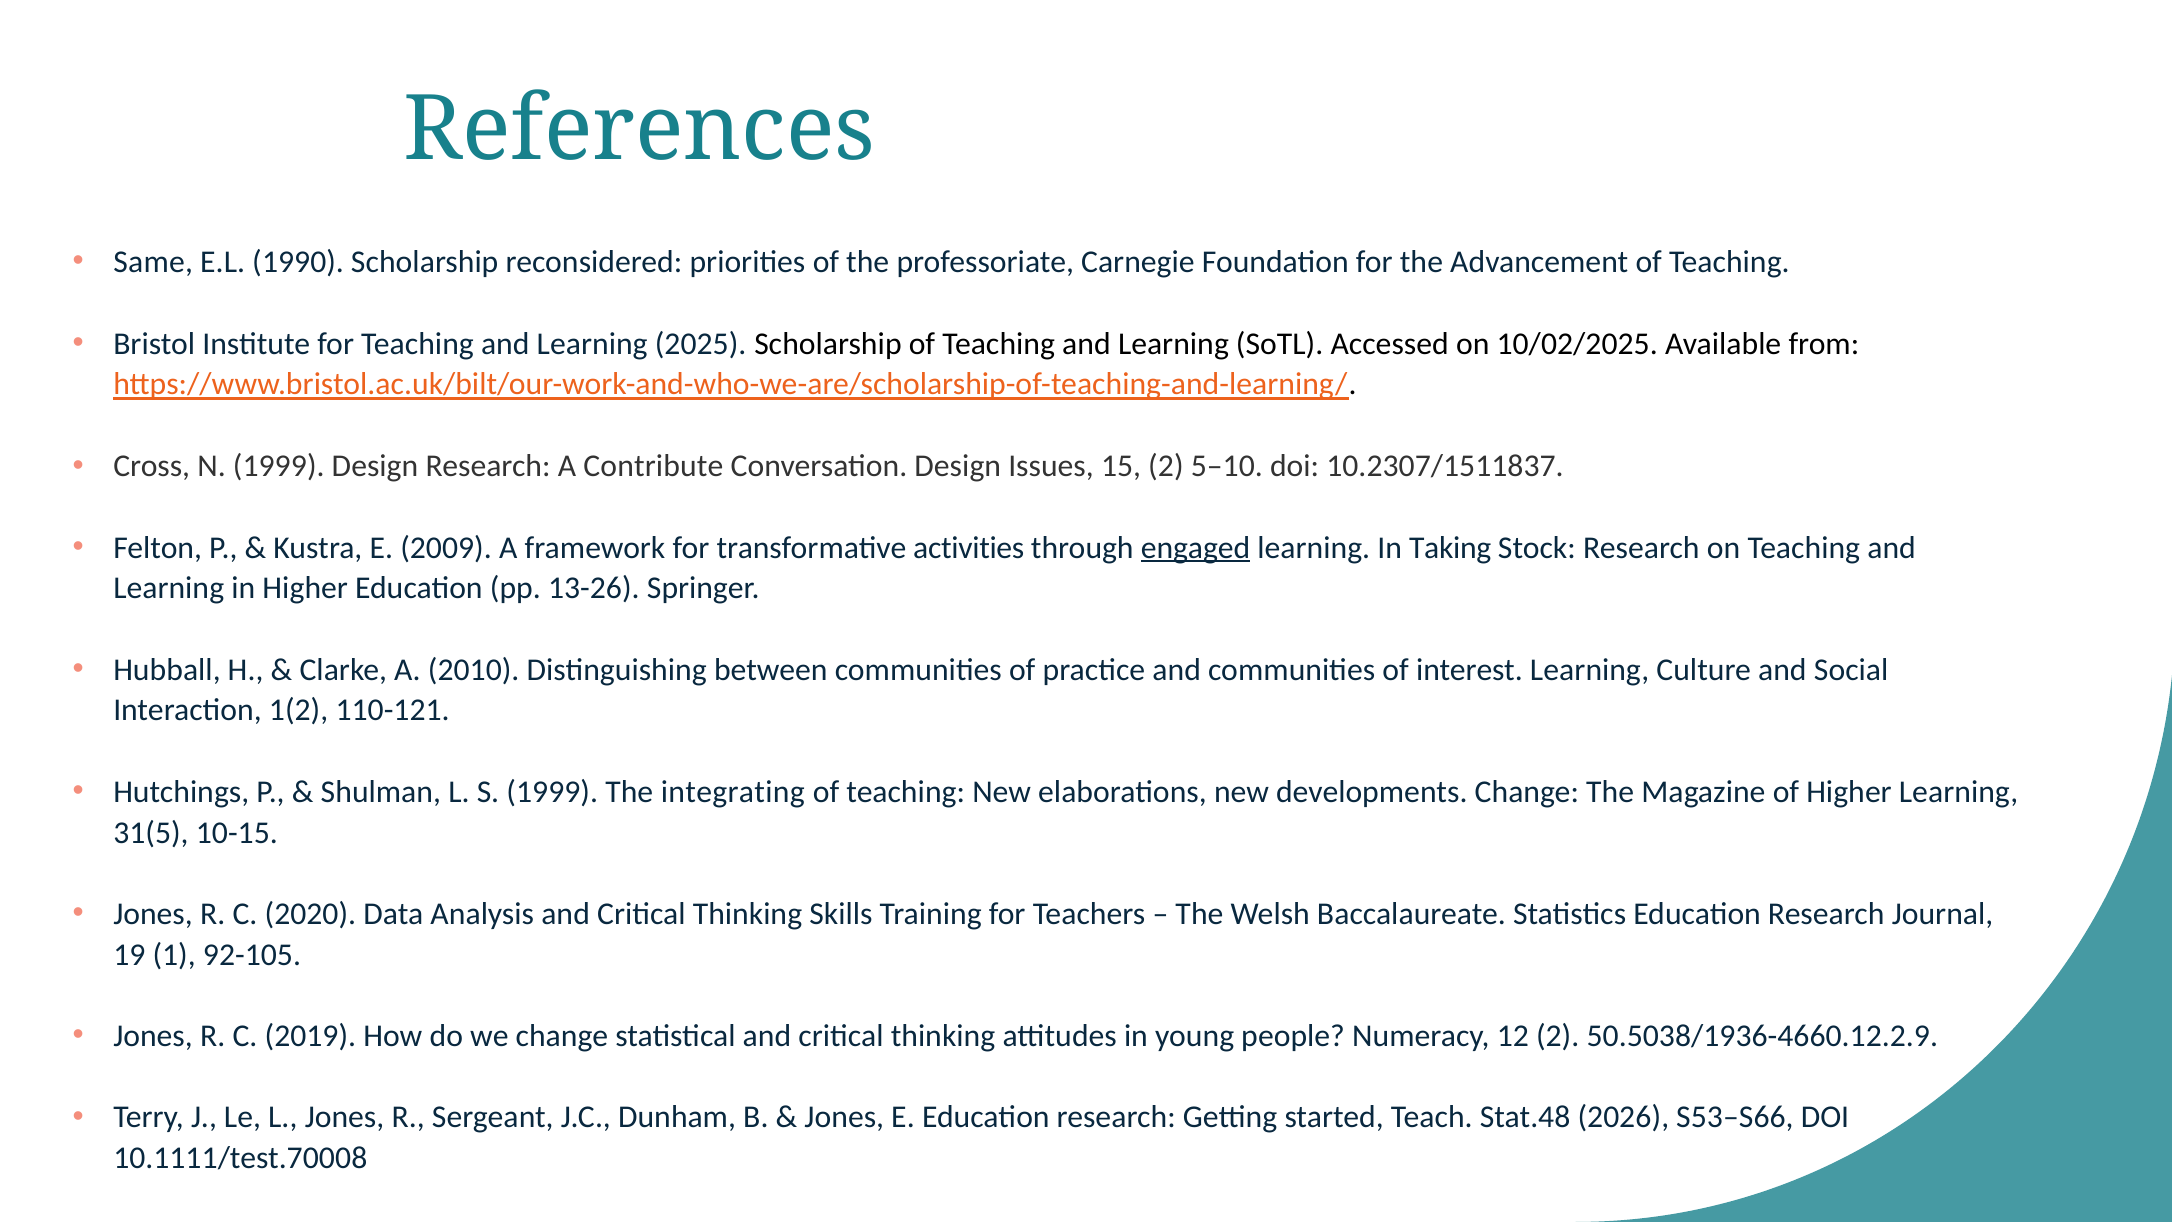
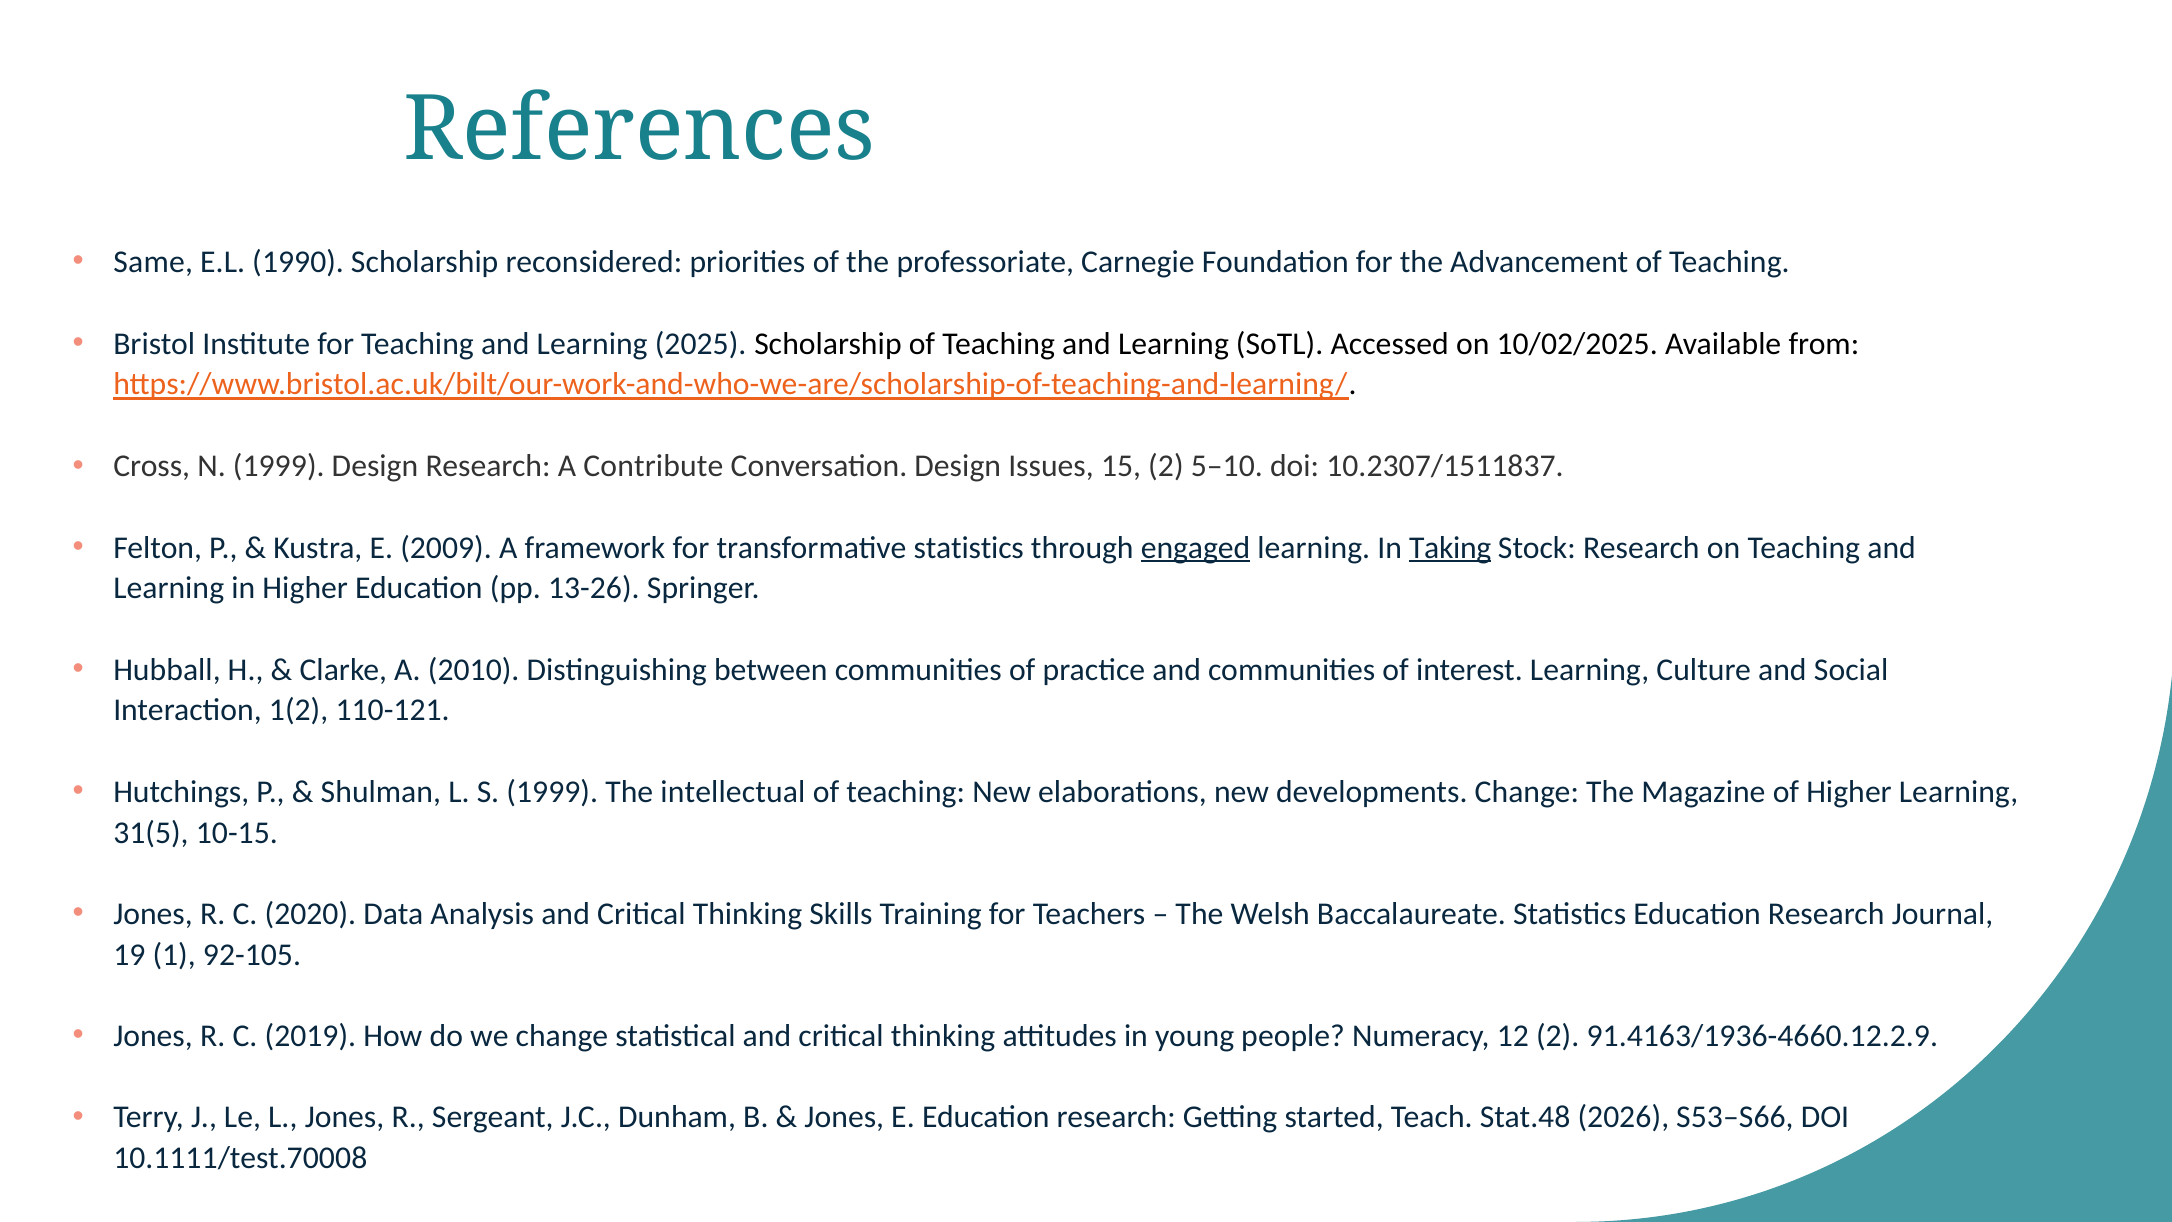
transformative activities: activities -> statistics (969, 548)
Taking underline: none -> present (1450, 548)
integrating: integrating -> intellectual (733, 792)
50.5038/1936-4660.12.2.9: 50.5038/1936-4660.12.2.9 -> 91.4163/1936-4660.12.2.9 (1762, 1036)
